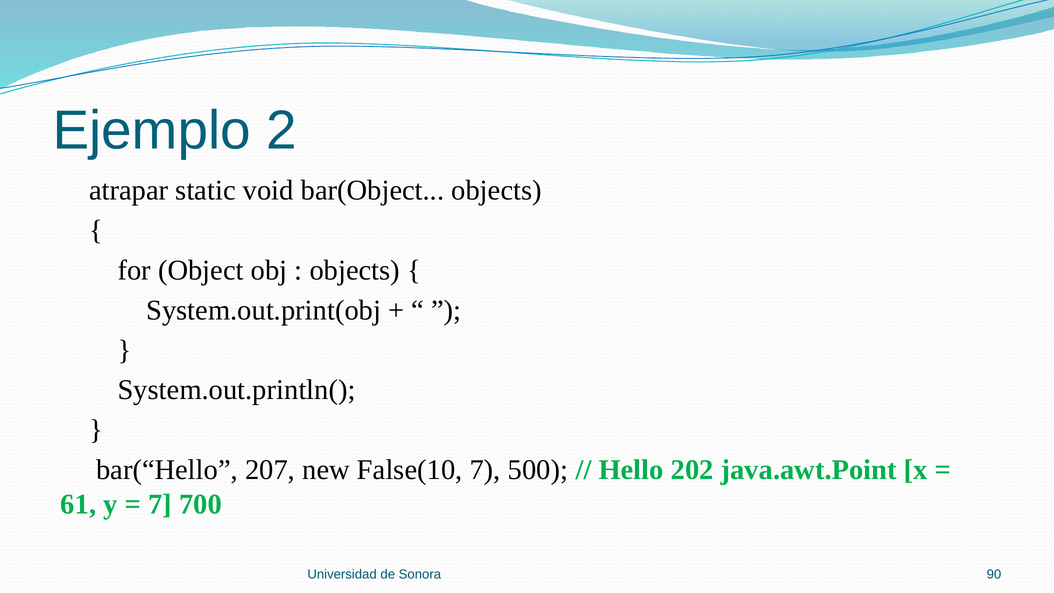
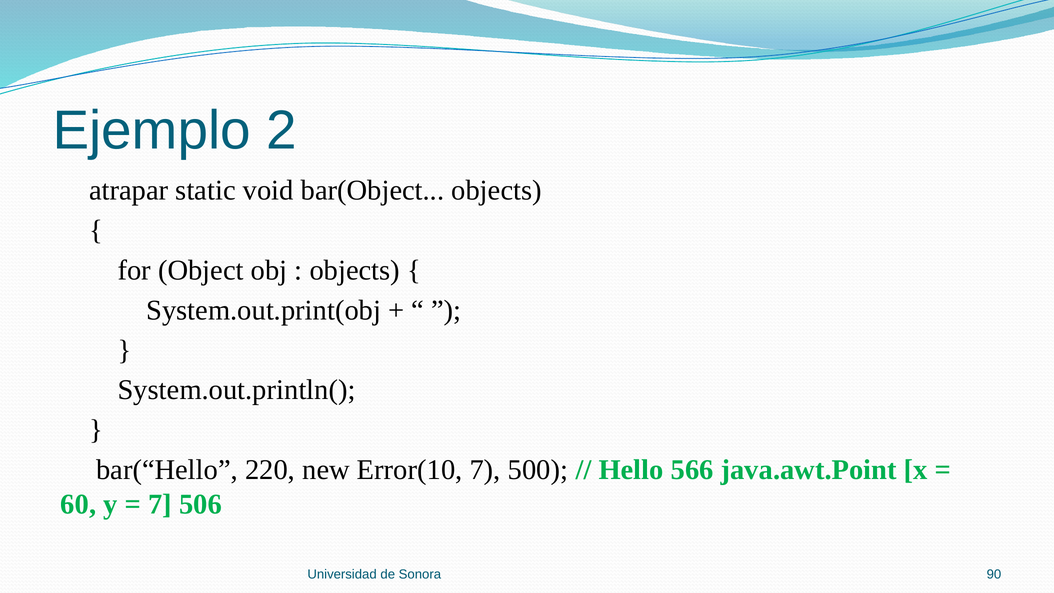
207: 207 -> 220 (270, 470)
False(10: False(10 -> Error(10 (410, 470)
202: 202 -> 566 (692, 470)
61: 61 -> 60 (78, 504)
700: 700 -> 506 (200, 504)
